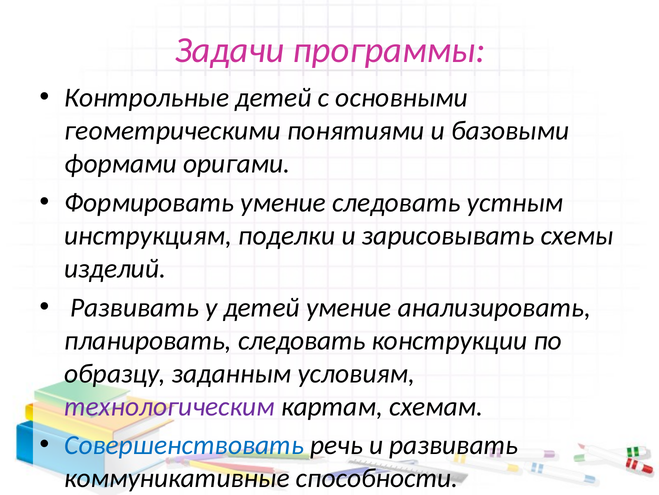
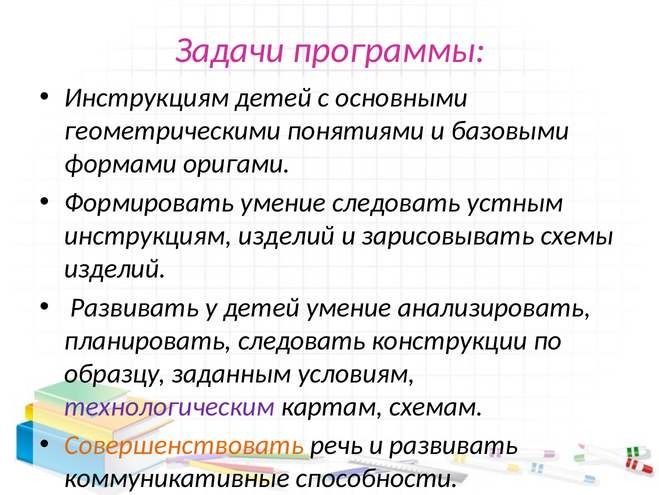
Контрольные: Контрольные -> Инструкциям (147, 98)
инструкциям поделки: поделки -> изделий (287, 235)
Совершенствовать colour: blue -> orange (184, 445)
